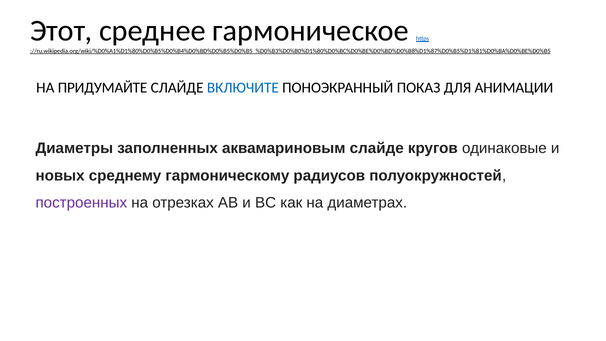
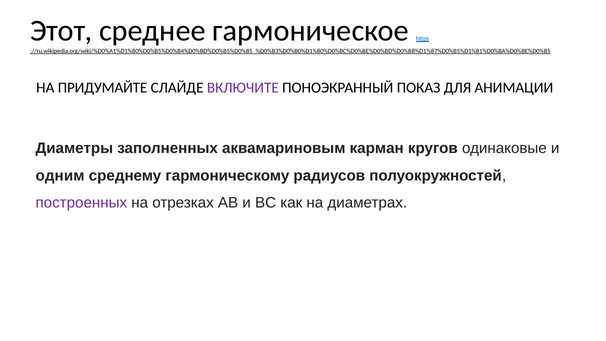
ВКЛЮЧИТЕ colour: blue -> purple (243, 88)
аквамариновым слайде: слайде -> карман (377, 148)
новых: новых -> одним (60, 176)
